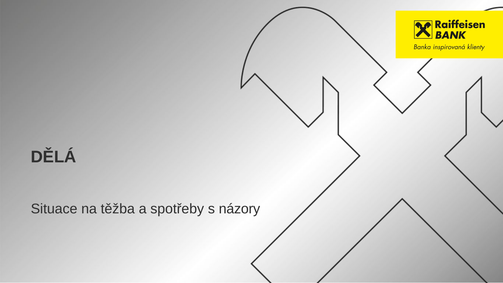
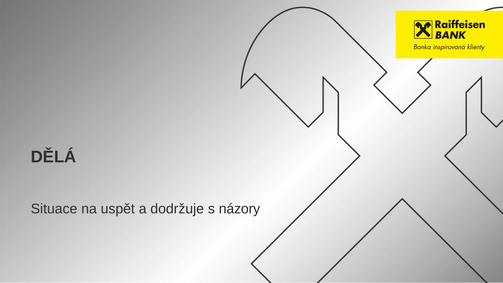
těžba: těžba -> uspět (118, 209)
spotřeby: spotřeby -> dodržuje (177, 209)
